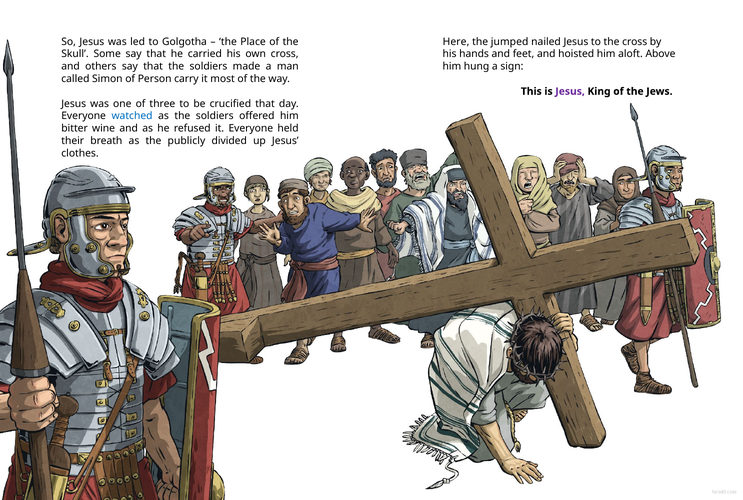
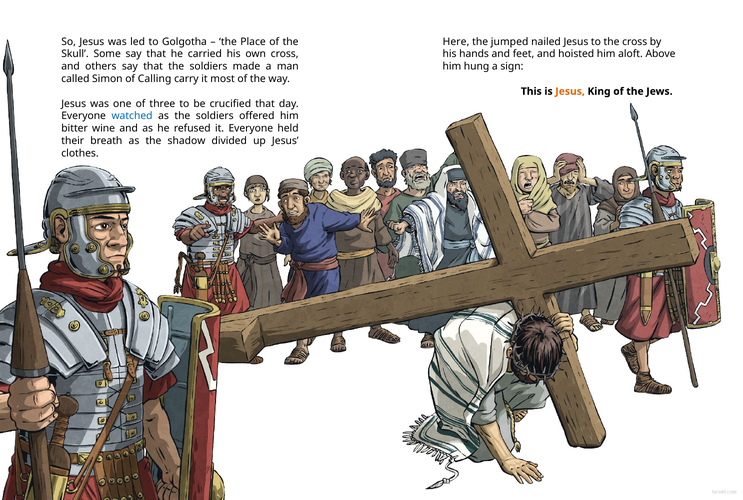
Person: Person -> Calling (155, 79)
Jesus colour: purple -> orange (570, 91)
publicly: publicly -> shadow (187, 141)
